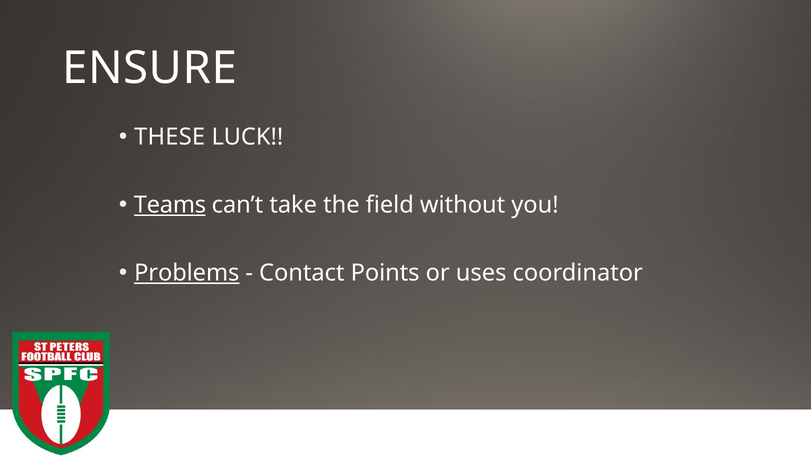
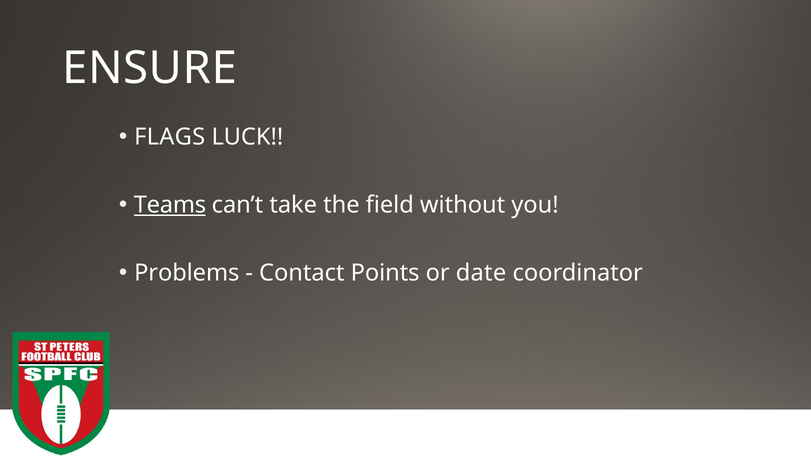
THESE: THESE -> FLAGS (170, 137)
Problems underline: present -> none (187, 273)
uses: uses -> date (481, 273)
